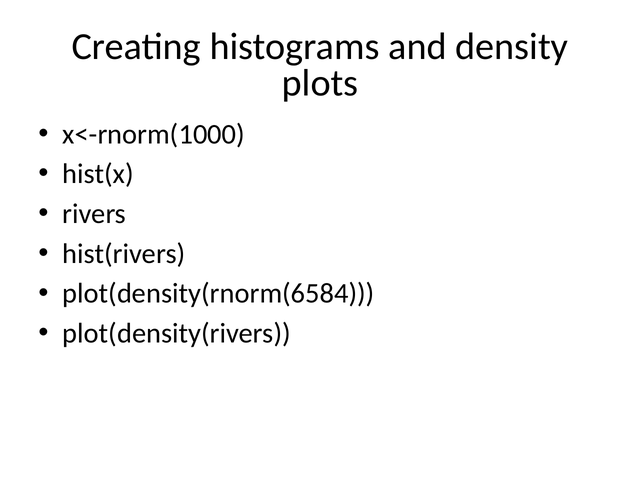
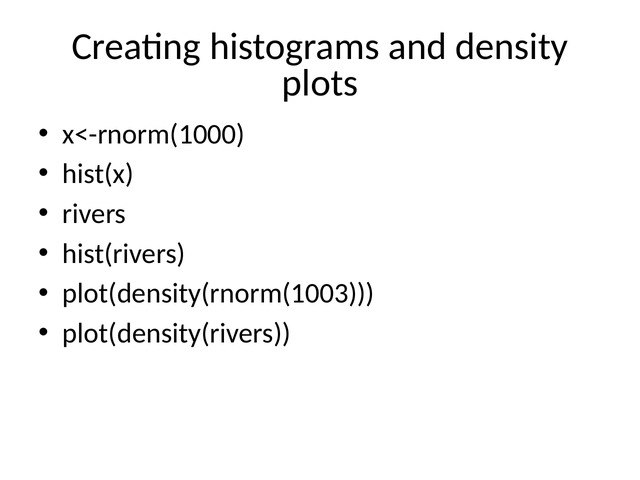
plot(density(rnorm(6584: plot(density(rnorm(6584 -> plot(density(rnorm(1003 (218, 294)
